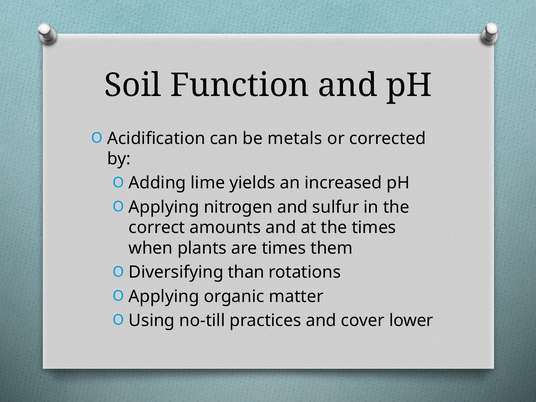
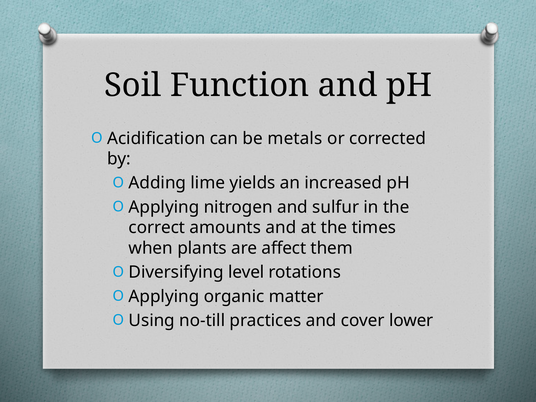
are times: times -> affect (284, 248)
than: than -> level (246, 272)
